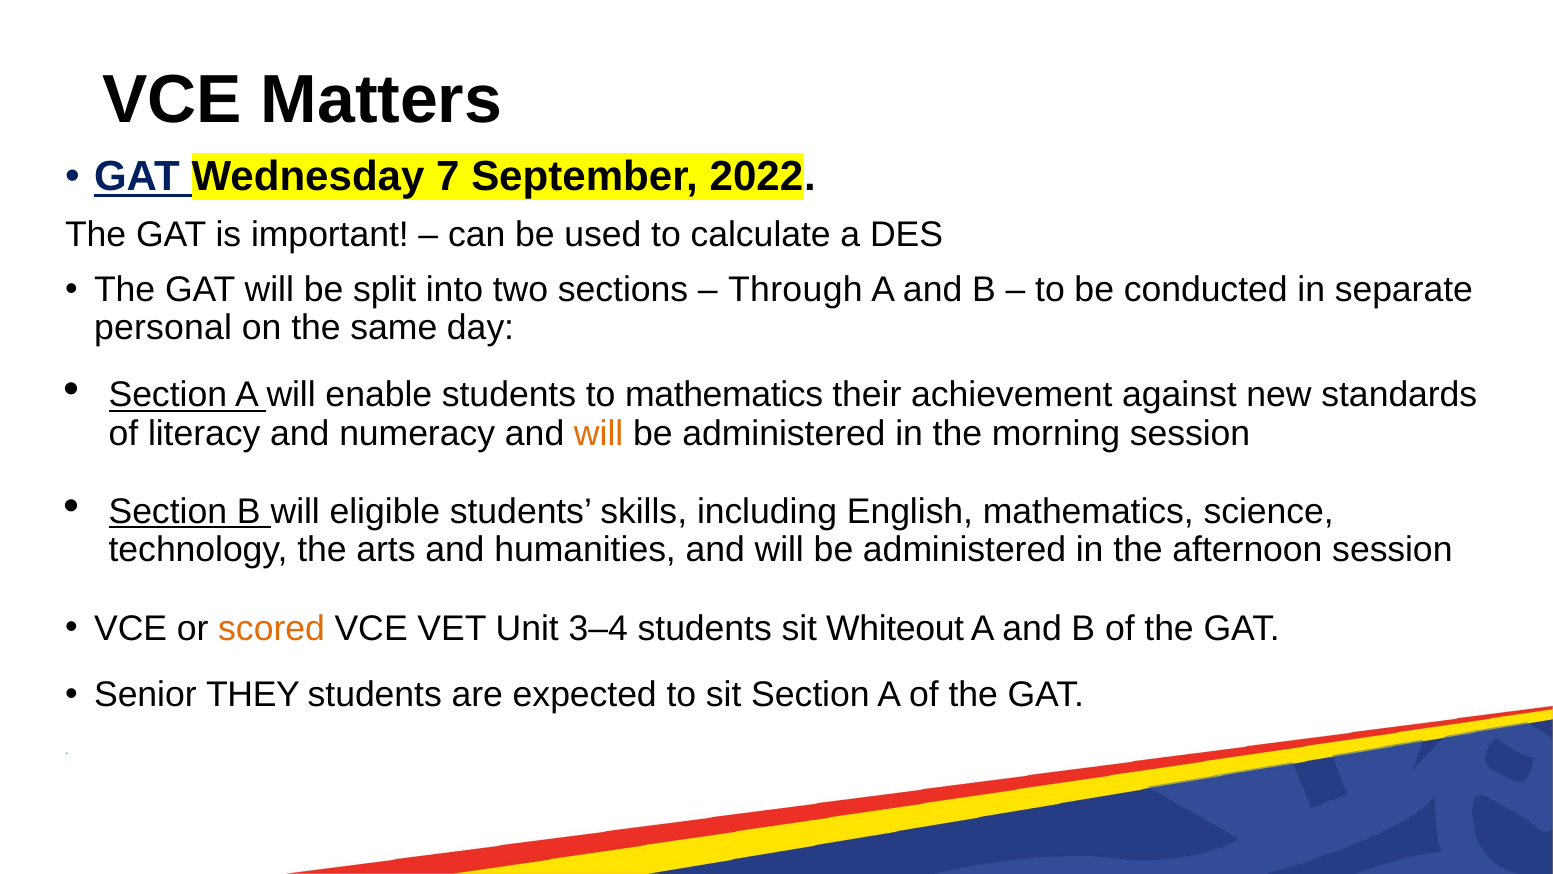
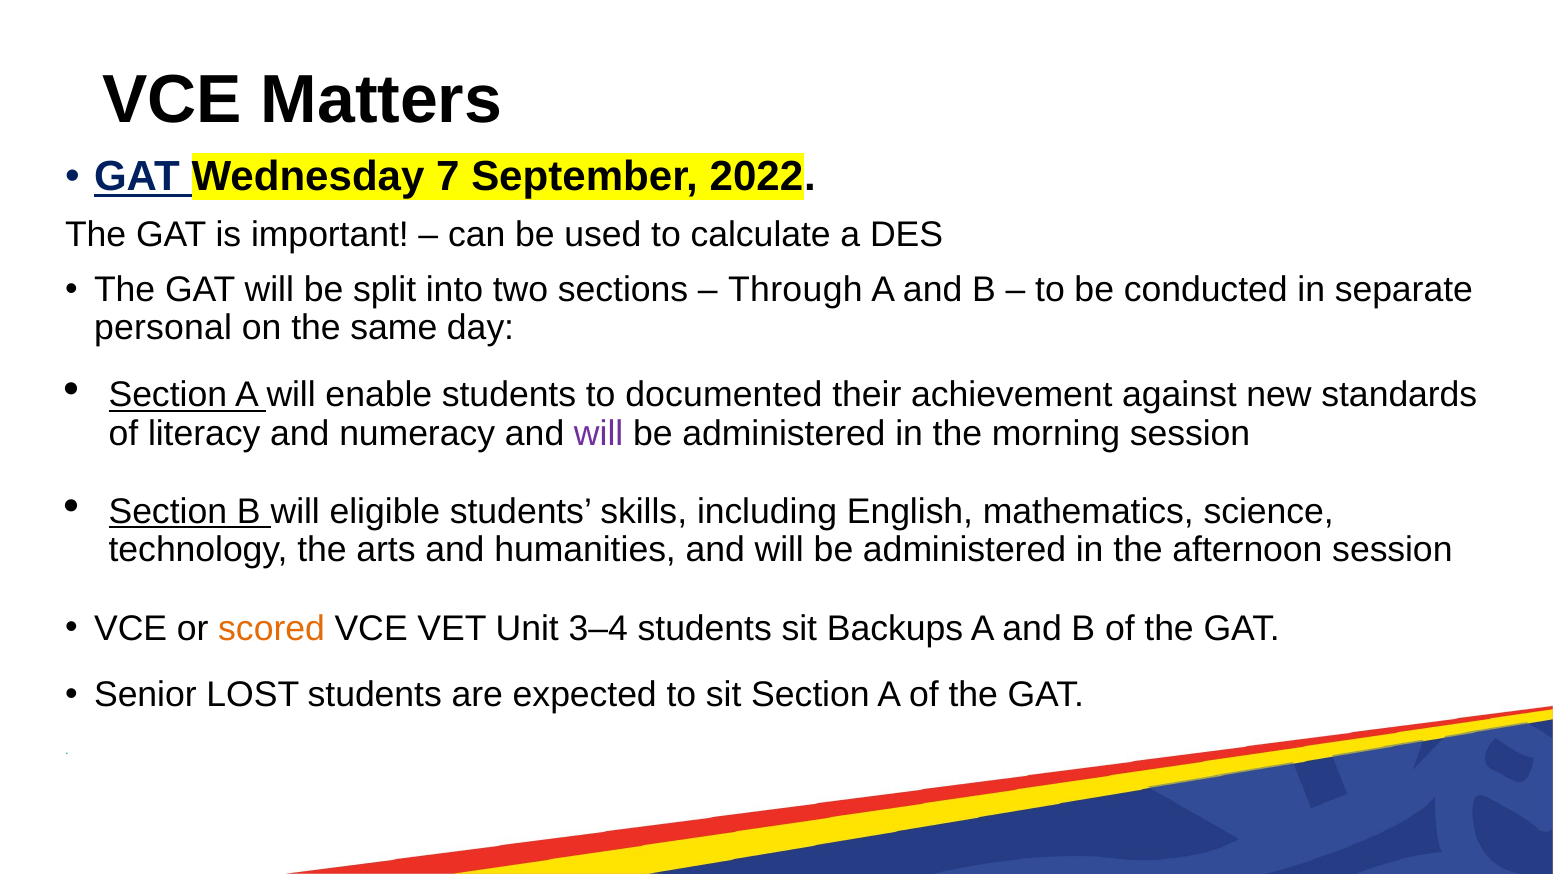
to mathematics: mathematics -> documented (724, 395)
will colour: orange -> purple (599, 433)
Whiteout: Whiteout -> Backups (895, 628)
THEY: THEY -> LOST (253, 695)
